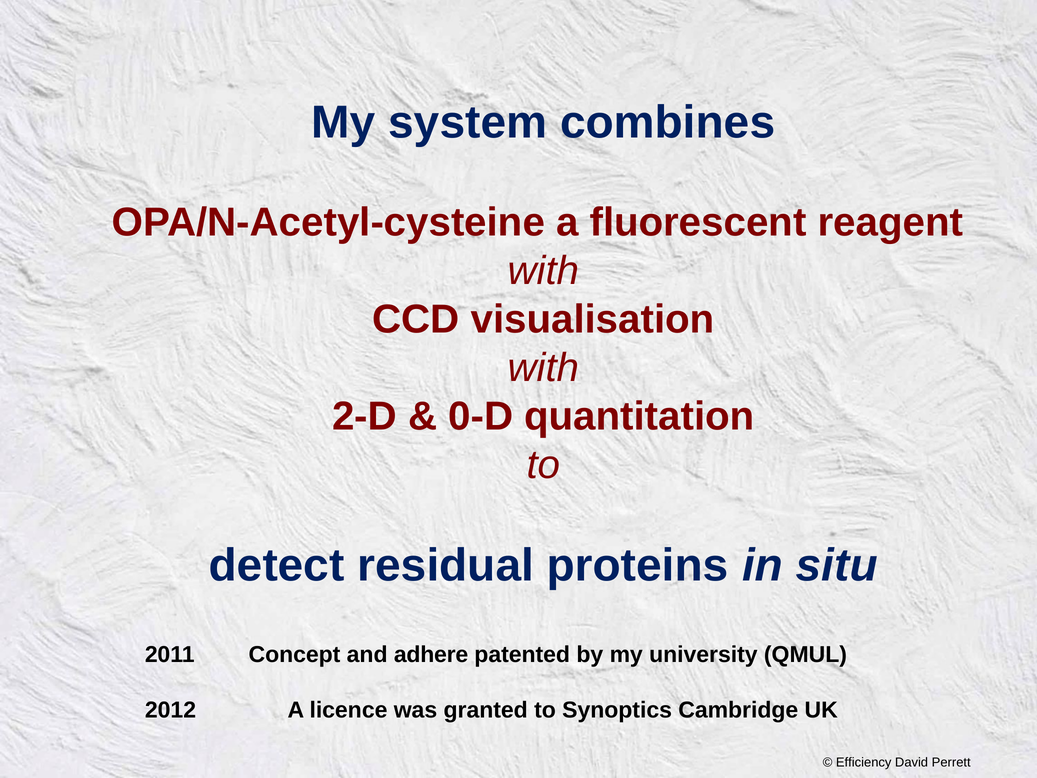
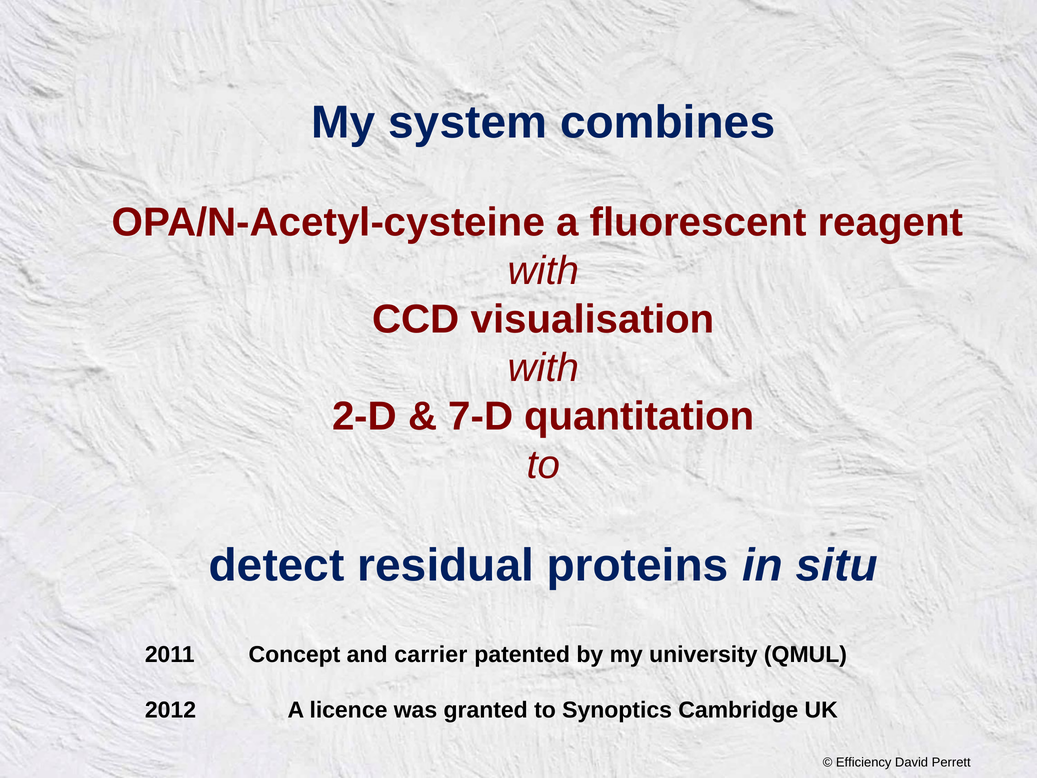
0-D: 0-D -> 7-D (481, 416)
adhere: adhere -> carrier (431, 654)
